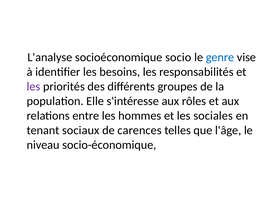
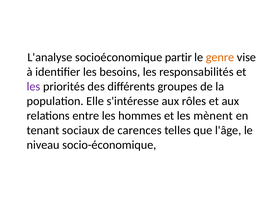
socio: socio -> partir (178, 57)
genre colour: blue -> orange (220, 57)
sociales: sociales -> mènent (213, 116)
